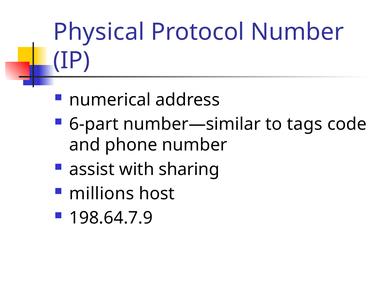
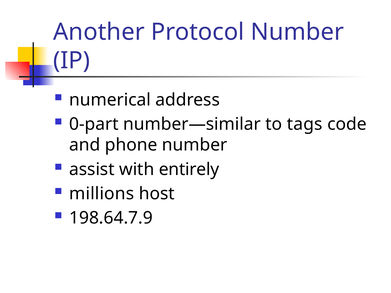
Physical: Physical -> Another (99, 32)
6-part: 6-part -> 0-part (94, 124)
sharing: sharing -> entirely (189, 169)
